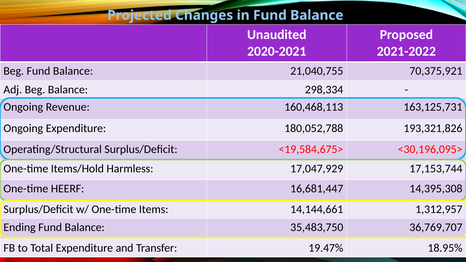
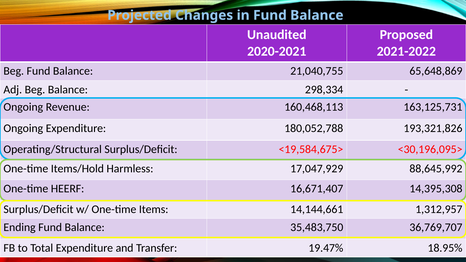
70,375,921: 70,375,921 -> 65,648,869 (436, 71)
17,153,744: 17,153,744 -> 88,645,992 (436, 169)
16,681,447: 16,681,447 -> 16,671,407 (317, 189)
